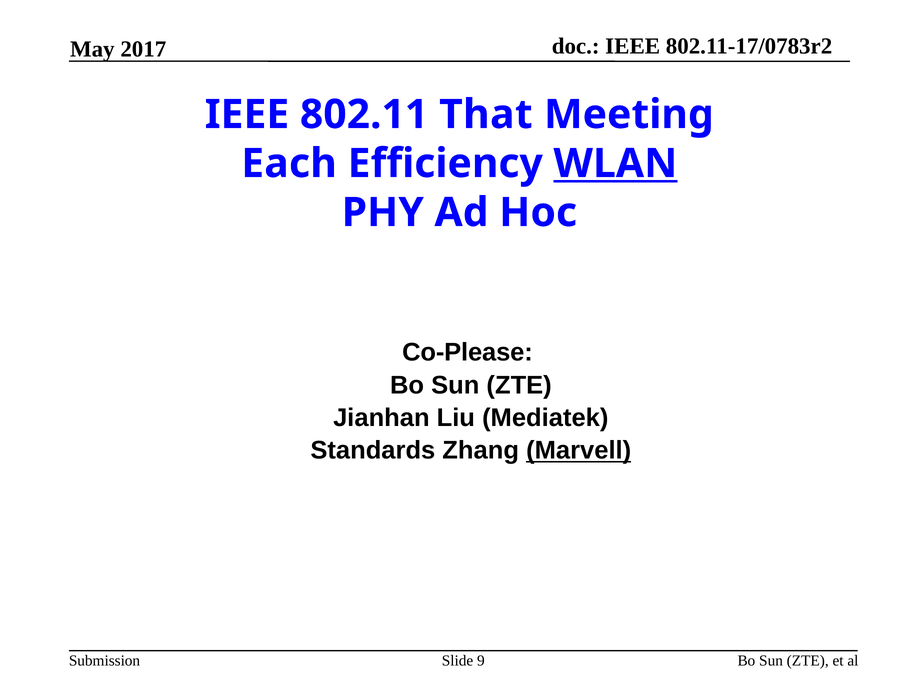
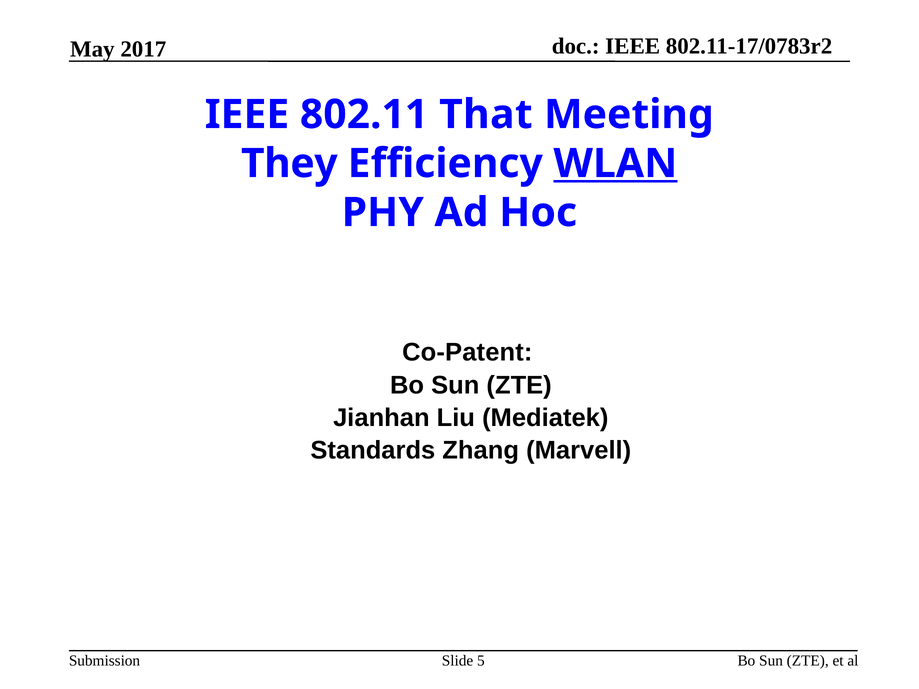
Each: Each -> They (289, 164)
Co-Please: Co-Please -> Co-Patent (467, 353)
Marvell underline: present -> none (579, 451)
9: 9 -> 5 (481, 661)
